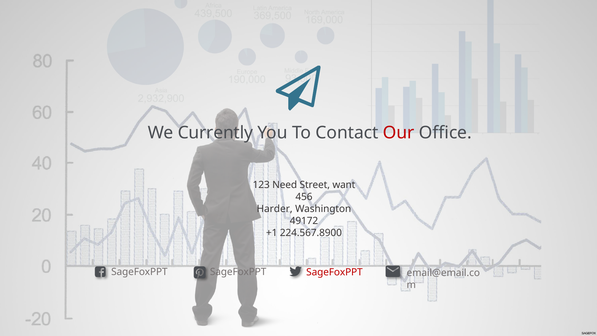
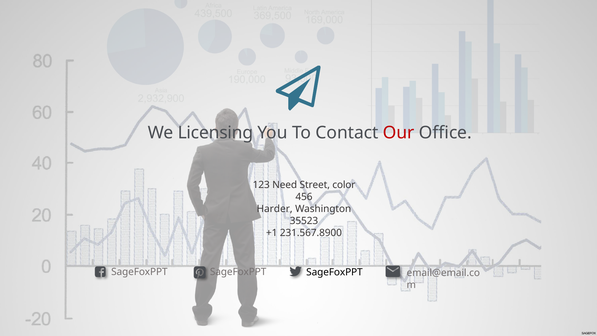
Currently: Currently -> Licensing (215, 133)
want: want -> color (344, 185)
49172: 49172 -> 35523 (304, 221)
224.567.8900: 224.567.8900 -> 231.567.8900 (311, 233)
SageFoxPPT colour: red -> black (334, 272)
